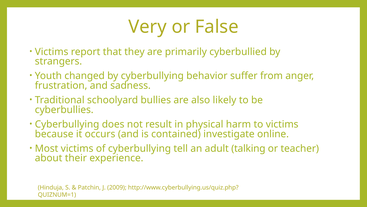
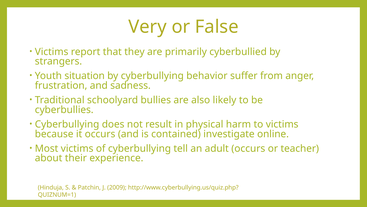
changed: changed -> situation (85, 76)
adult talking: talking -> occurs (248, 148)
